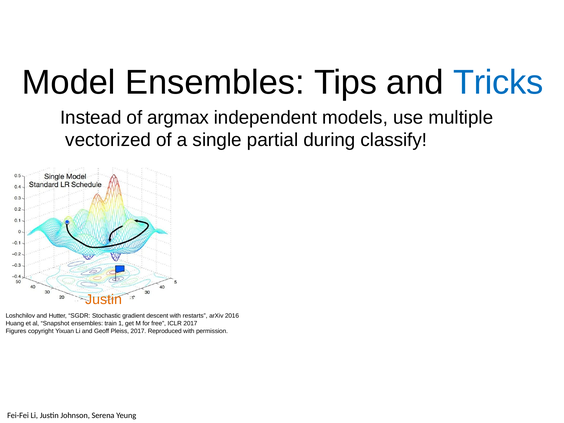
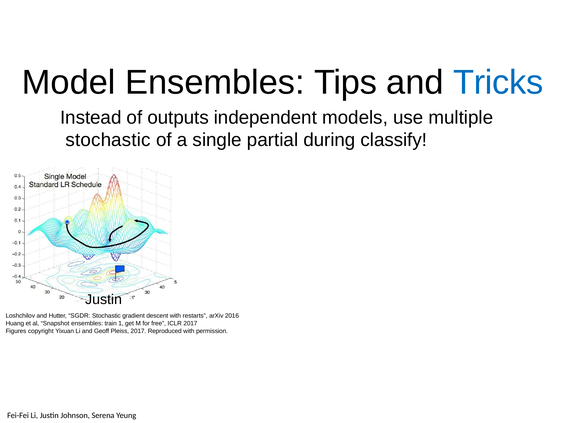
argmax: argmax -> outputs (178, 118)
vectorized: vectorized -> stochastic (108, 140)
Justin colour: orange -> black (104, 299)
